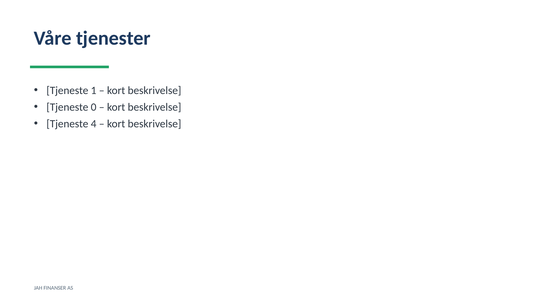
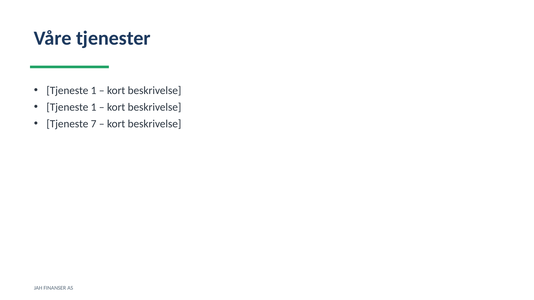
0: 0 -> 1 (94, 107)
4: 4 -> 7 (94, 124)
